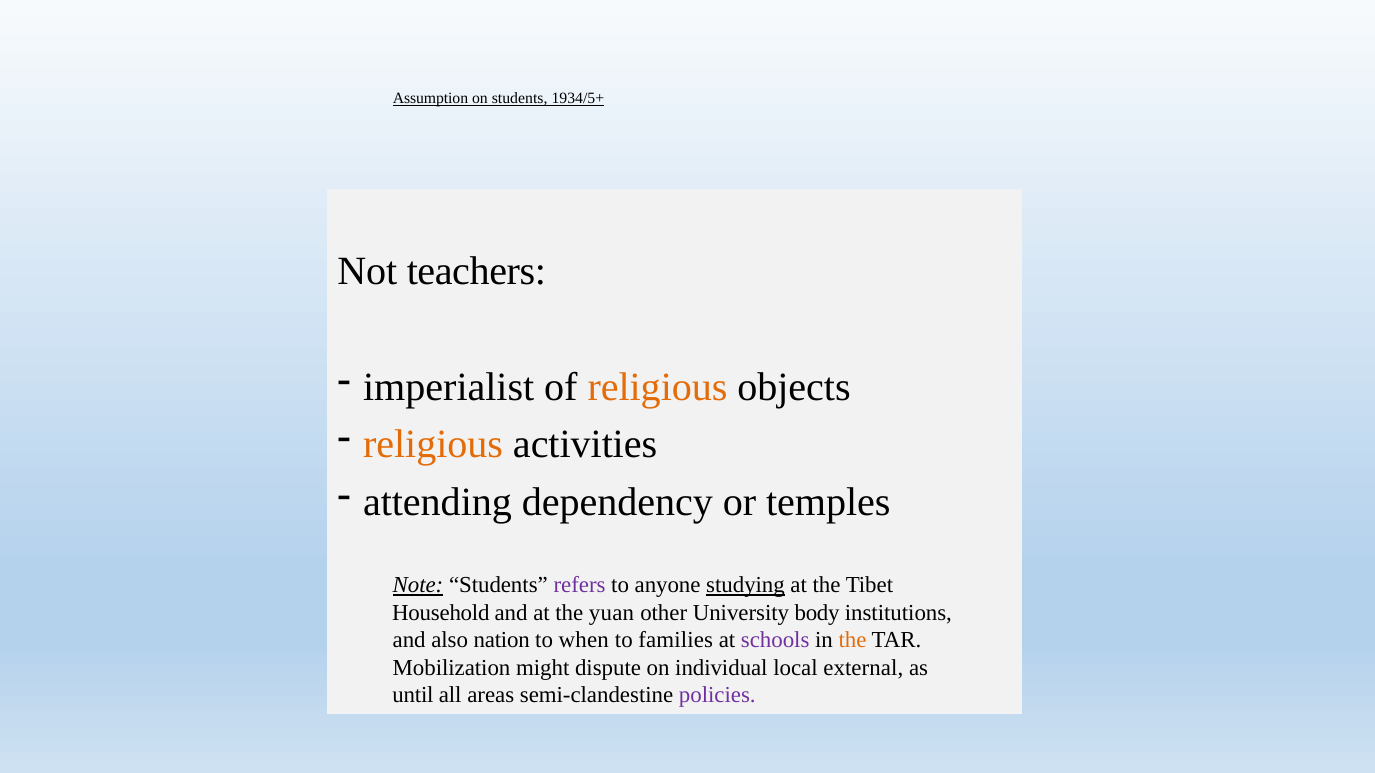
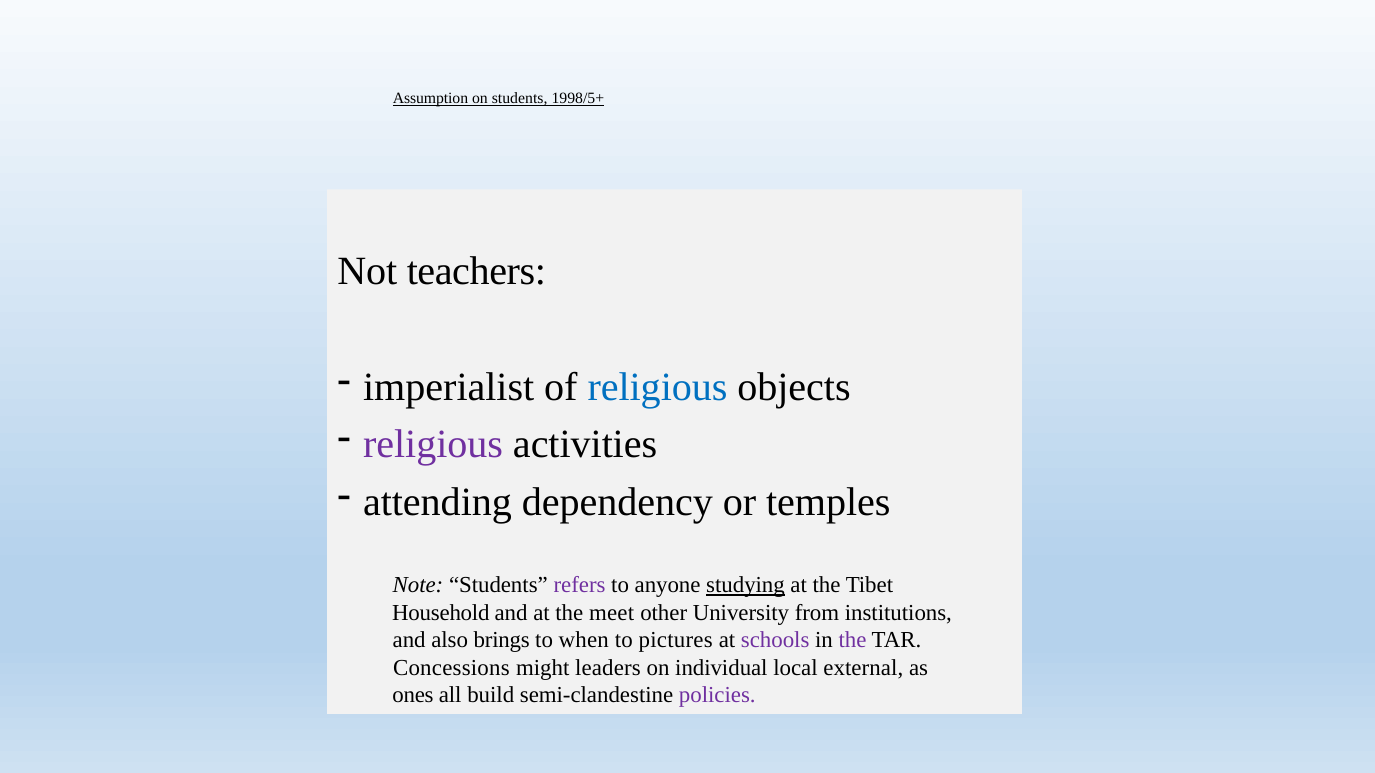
1934/5+: 1934/5+ -> 1998/5+ (578, 98)
religious colour: orange -> blue (658, 387)
religious colour: orange -> purple (433, 445)
Note underline: present -> none (418, 585)
yuan: yuan -> meet (612, 613)
body: body -> from (817, 613)
nation: nation -> brings (502, 640)
families: families -> pictures (676, 640)
the colour: orange -> purple (853, 640)
Mobilization: Mobilization -> Concessions (451, 668)
dispute: dispute -> leaders (608, 668)
until: until -> ones (413, 695)
areas: areas -> build (491, 695)
